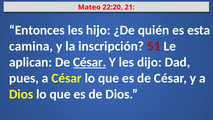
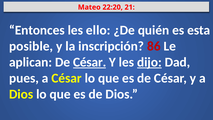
hijo: hijo -> ello (98, 30)
camina: camina -> posible (31, 46)
51: 51 -> 86 (154, 46)
dijo underline: none -> present (149, 62)
